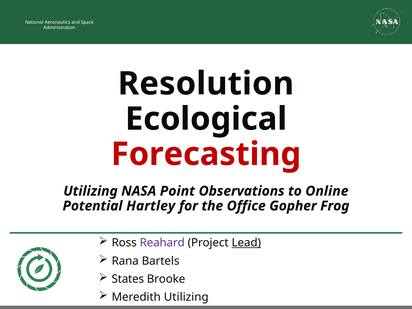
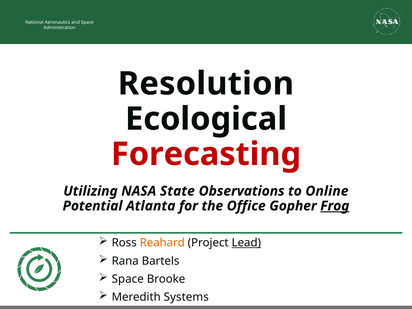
Point: Point -> State (177, 191)
Hartley: Hartley -> Atlanta (151, 206)
Frog underline: none -> present (335, 206)
Reahard colour: purple -> orange (162, 243)
States: States -> Space (128, 279)
Meredith Utilizing: Utilizing -> Systems (186, 297)
